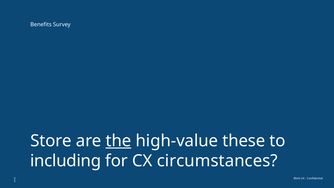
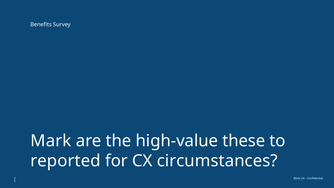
Store: Store -> Mark (51, 141)
the underline: present -> none (118, 141)
including: including -> reported (65, 161)
